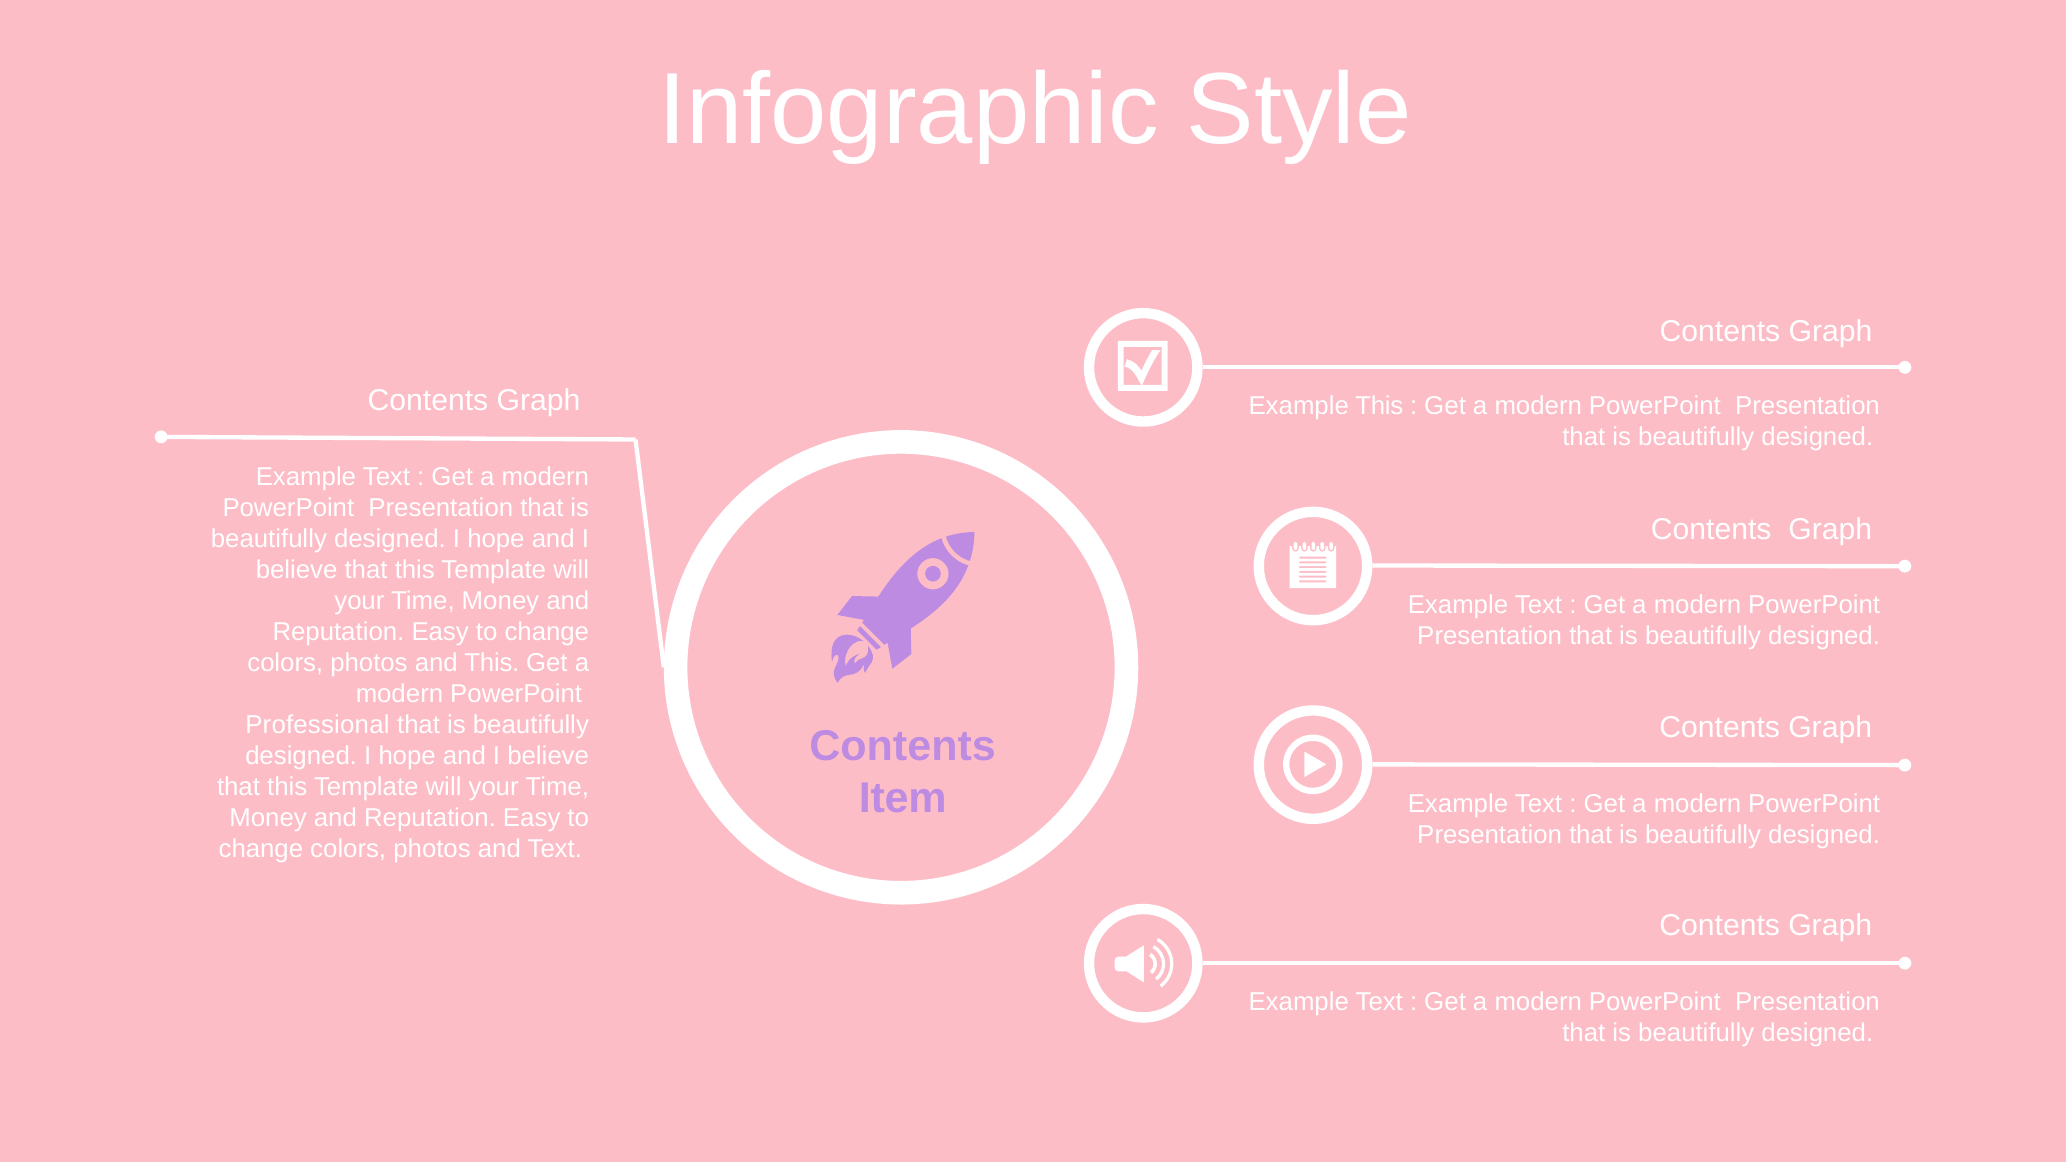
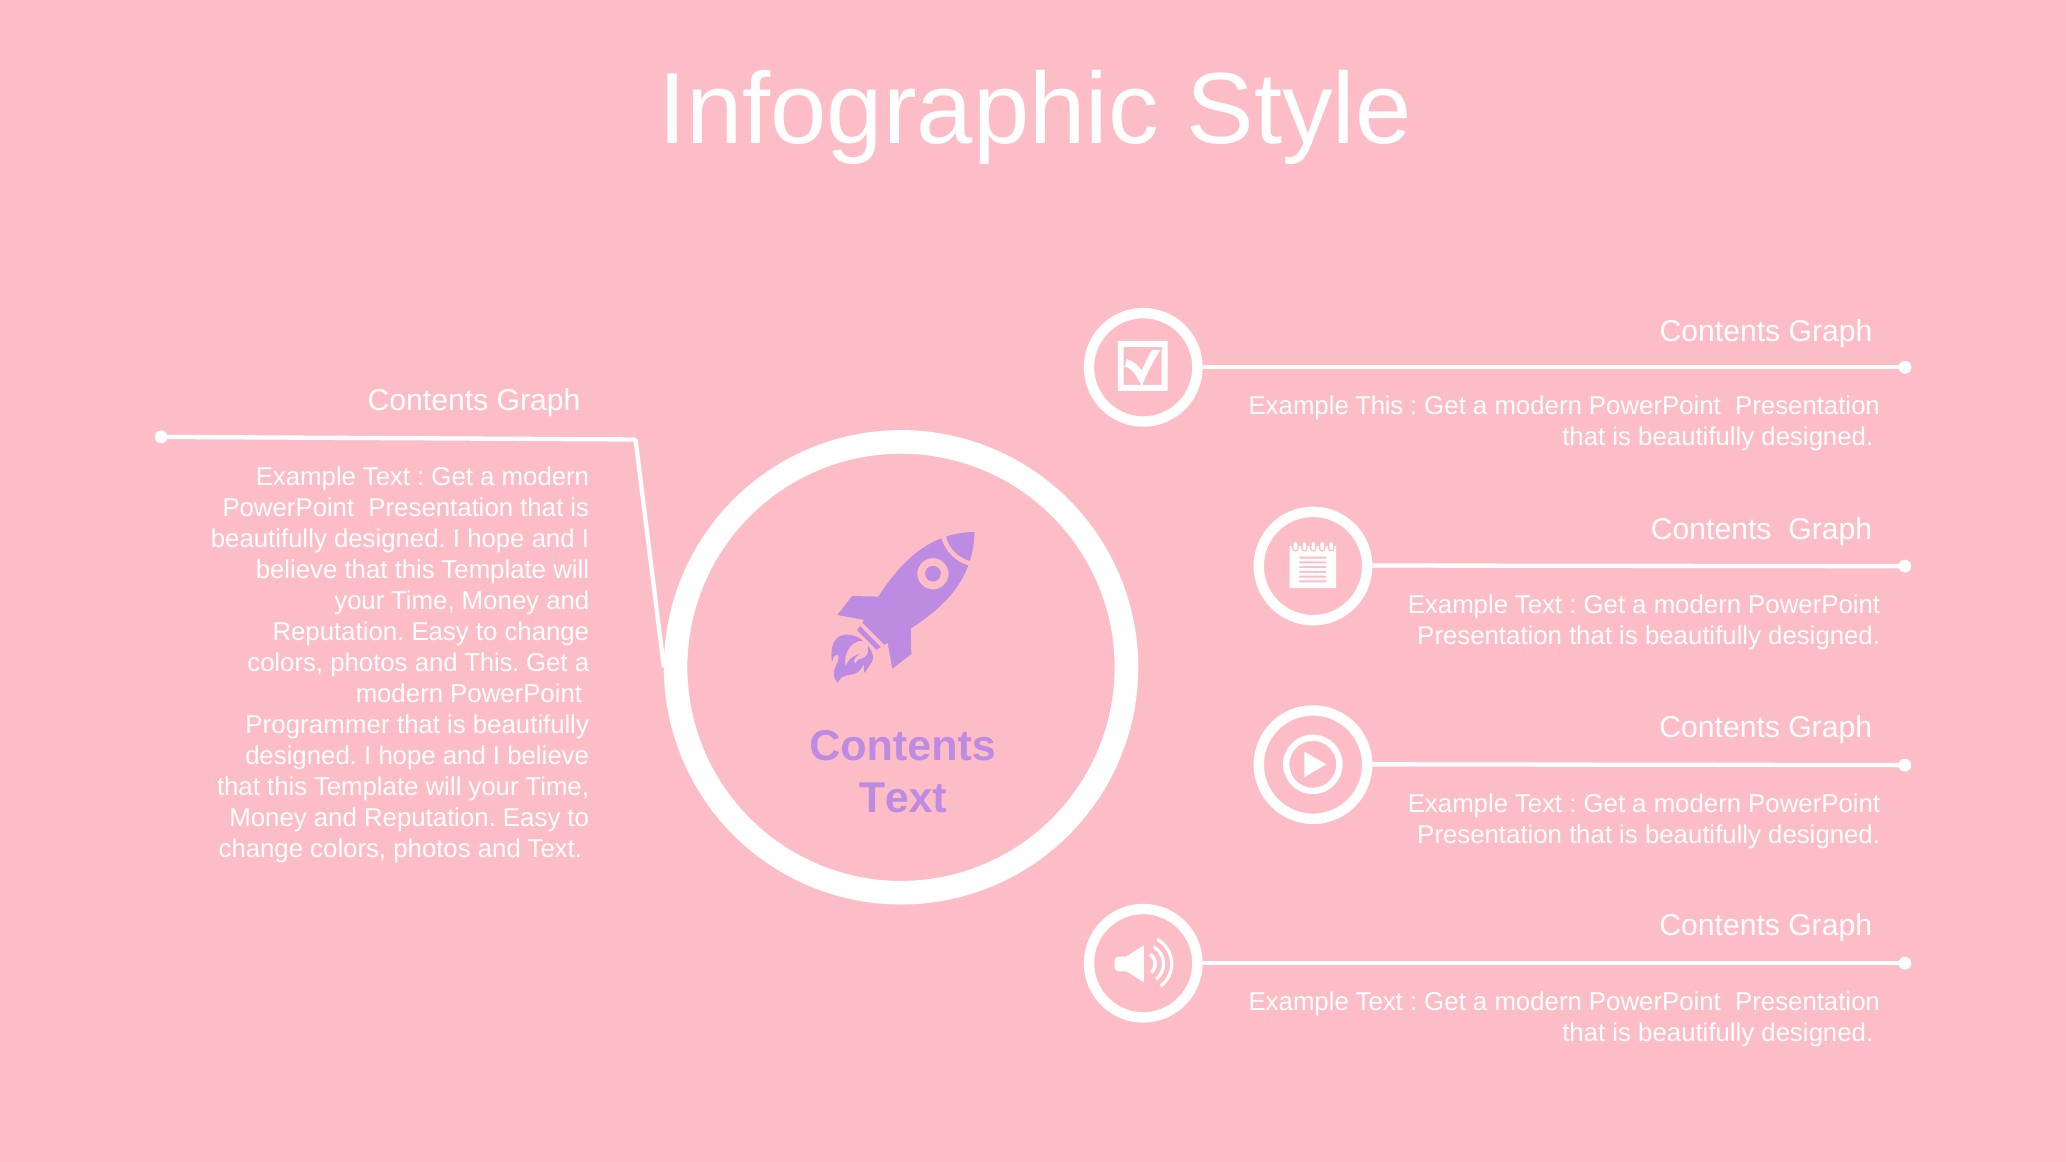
Professional: Professional -> Programmer (317, 725)
Item: Item -> Text (903, 798)
